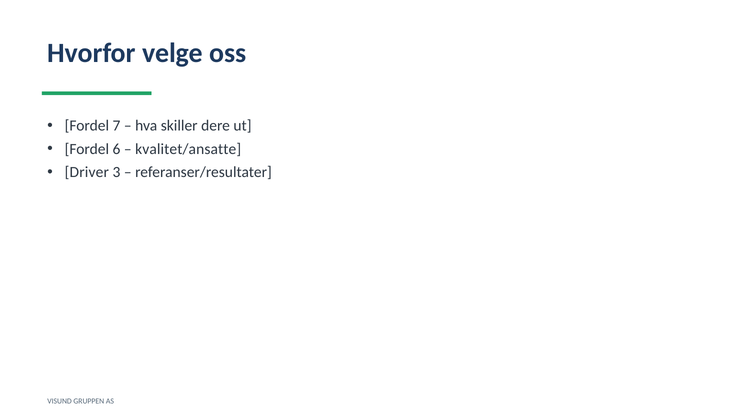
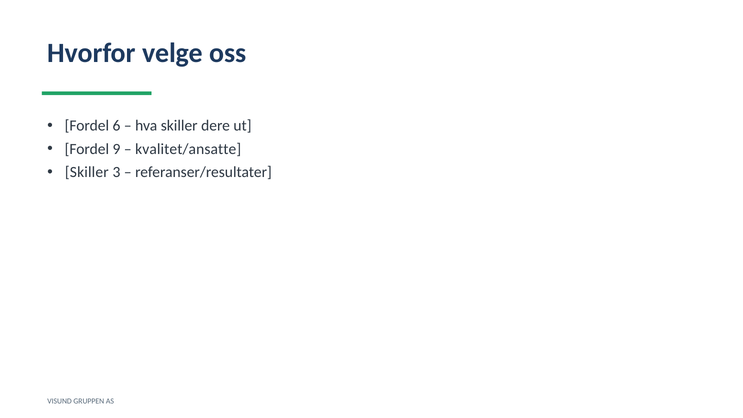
7: 7 -> 6 (117, 126)
6: 6 -> 9 (117, 149)
Driver: Driver -> Skiller (87, 172)
